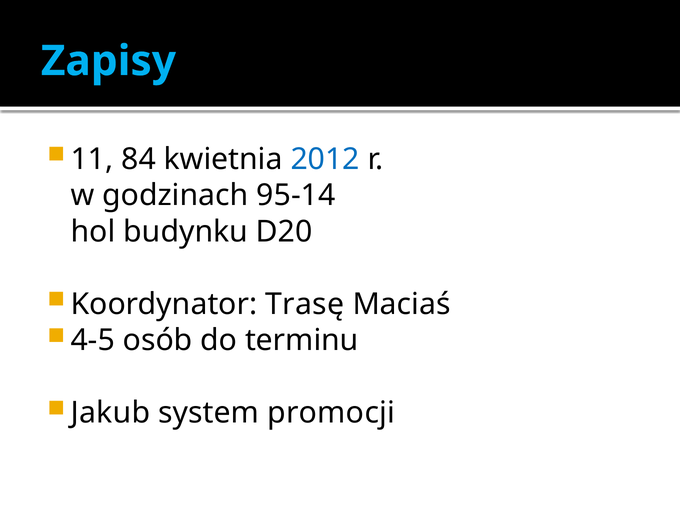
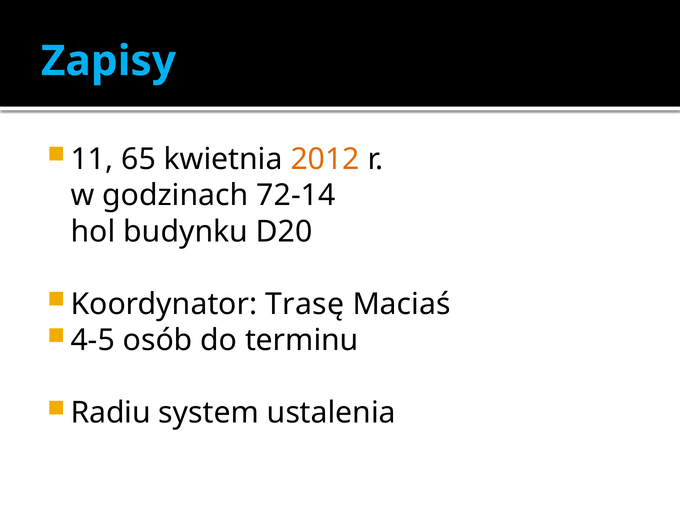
84: 84 -> 65 (139, 159)
2012 colour: blue -> orange (325, 159)
95-14: 95-14 -> 72-14 (296, 195)
Jakub: Jakub -> Radiu (111, 413)
promocji: promocji -> ustalenia (331, 413)
